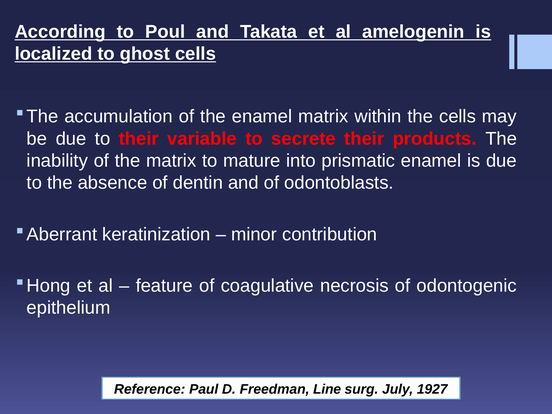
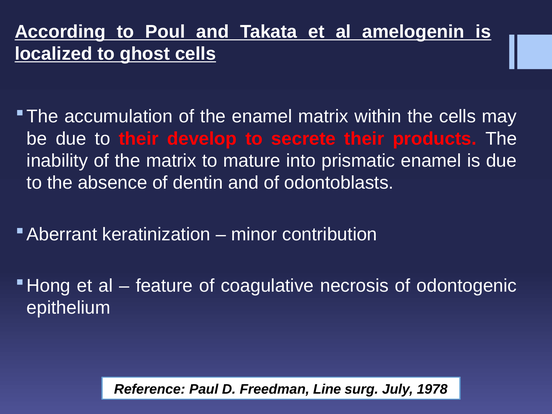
variable: variable -> develop (202, 139)
1927: 1927 -> 1978 (432, 389)
